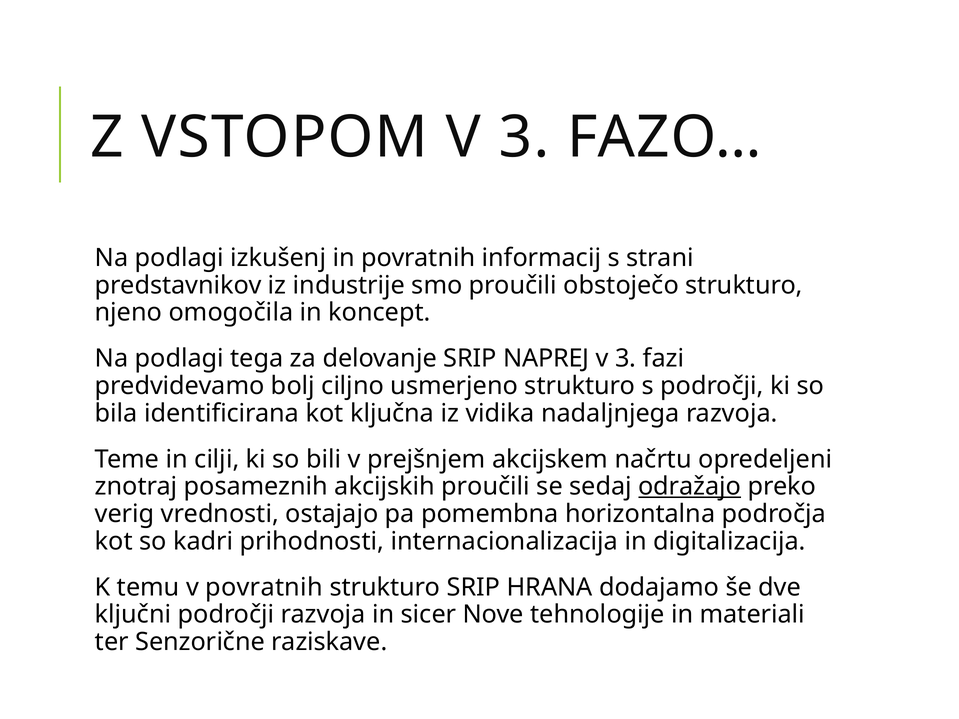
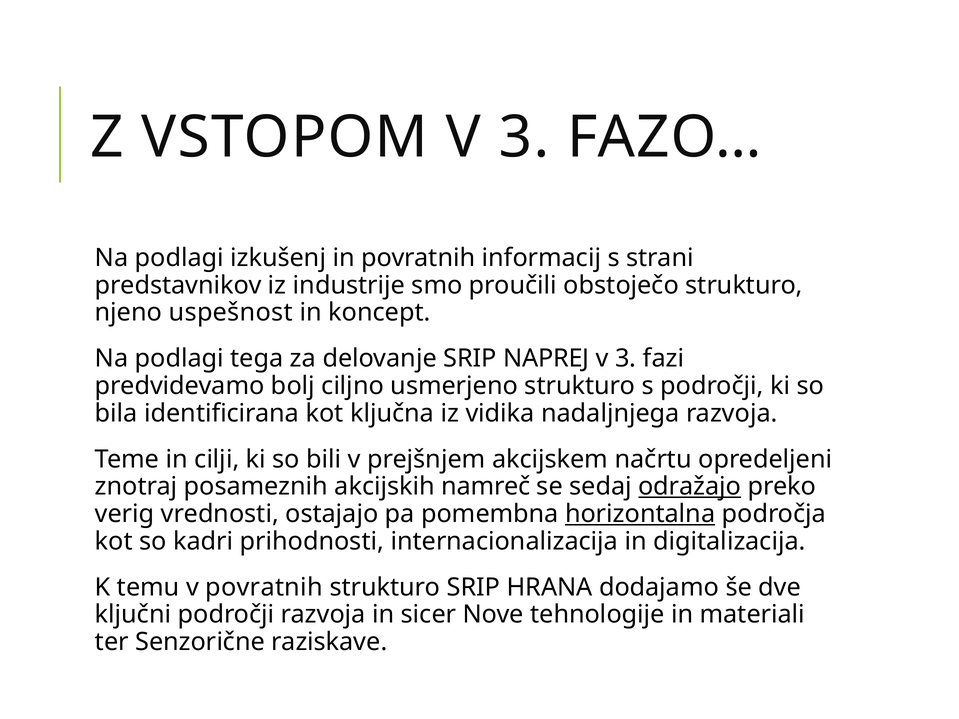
omogočila: omogočila -> uspešnost (231, 313)
akcijskih proučili: proučili -> namreč (486, 487)
horizontalna underline: none -> present (640, 514)
